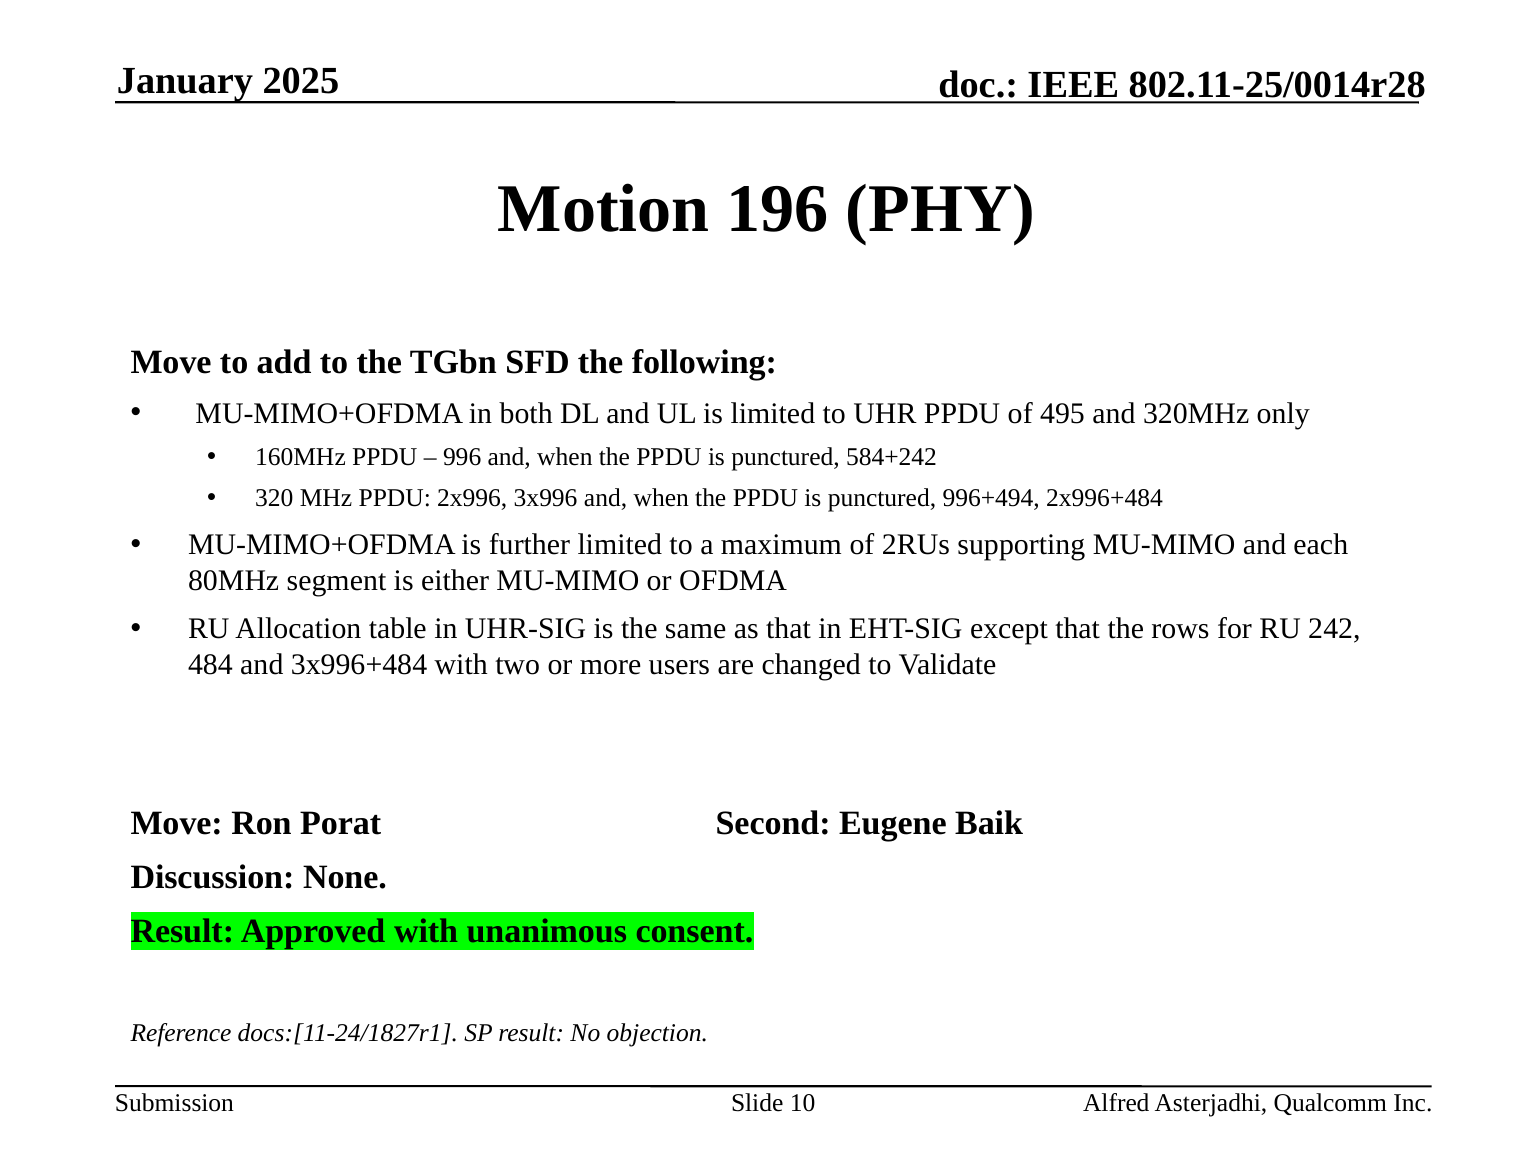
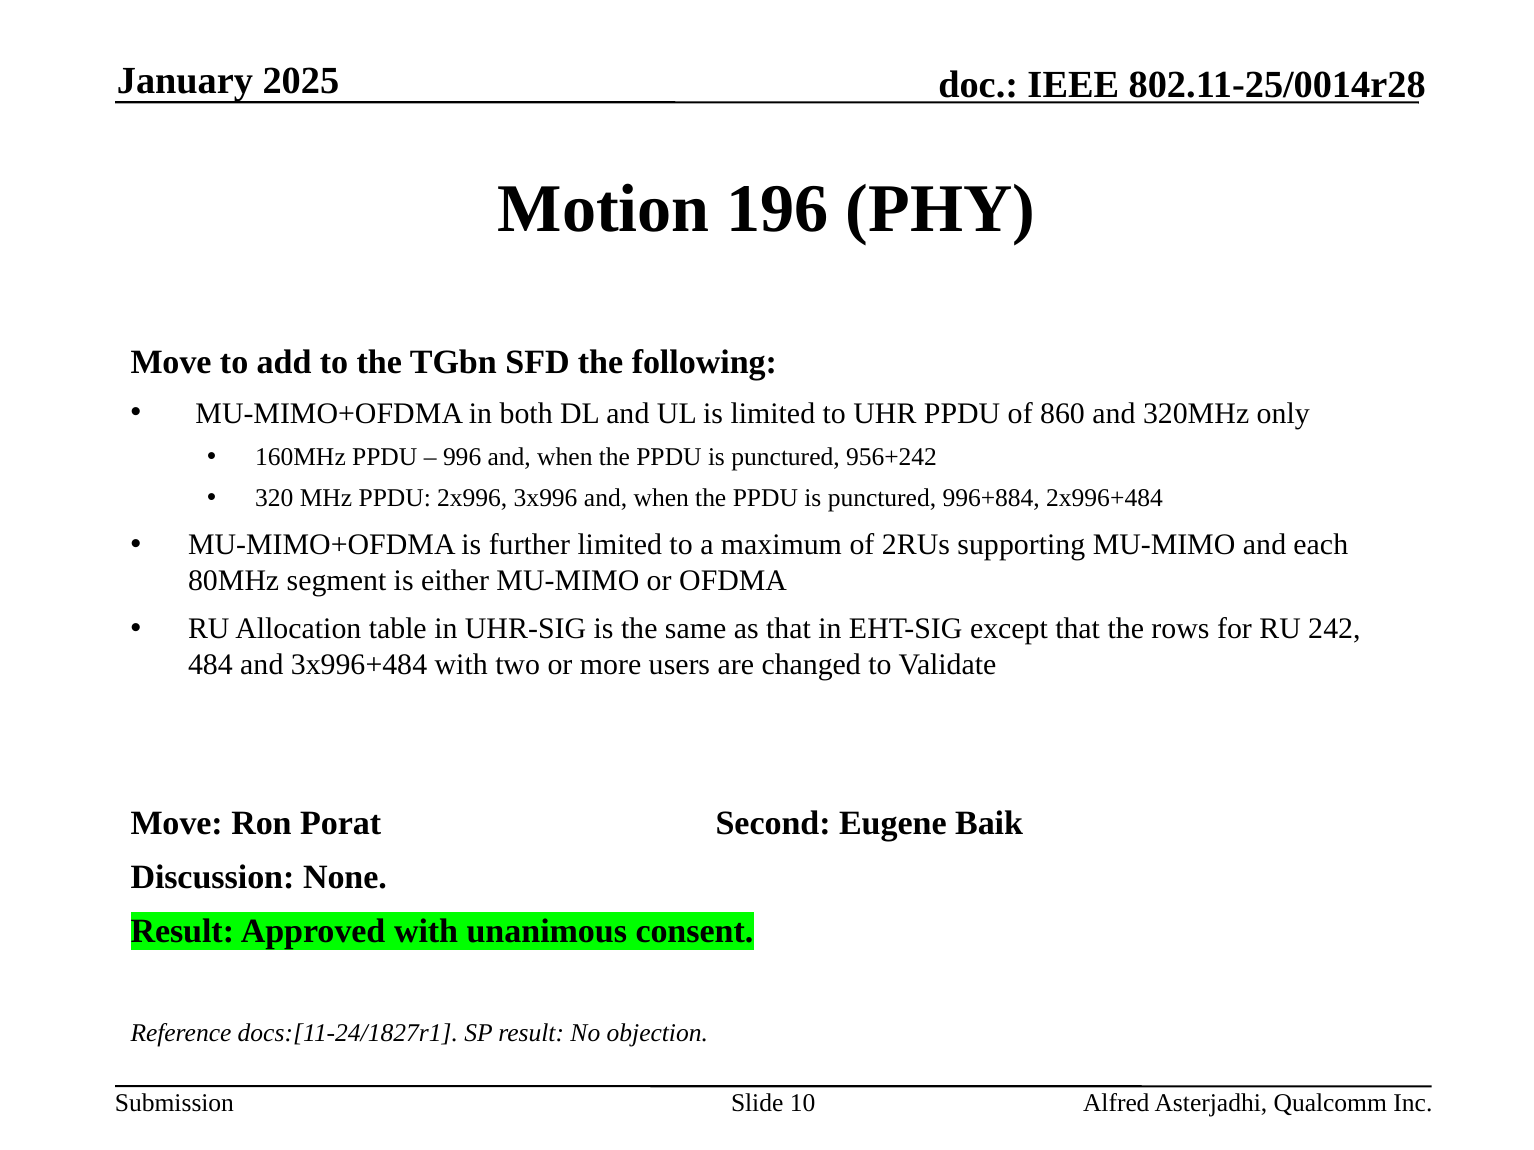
495: 495 -> 860 (1063, 414)
584+242: 584+242 -> 956+242 (892, 457)
996+494: 996+494 -> 996+884 (991, 499)
